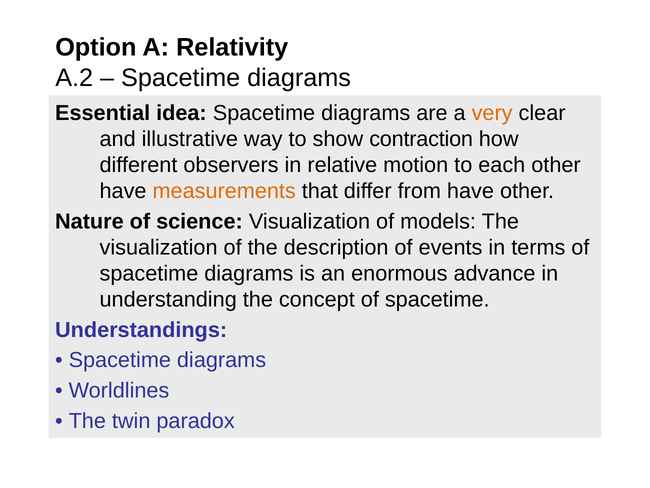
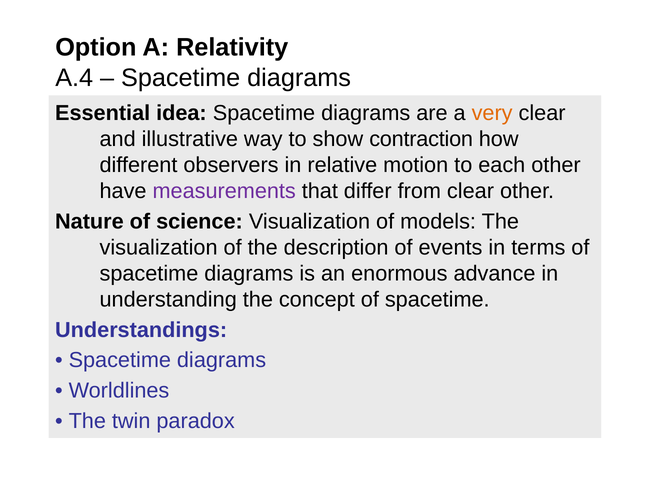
A.2: A.2 -> A.4 (74, 78)
measurements colour: orange -> purple (224, 191)
from have: have -> clear (470, 191)
